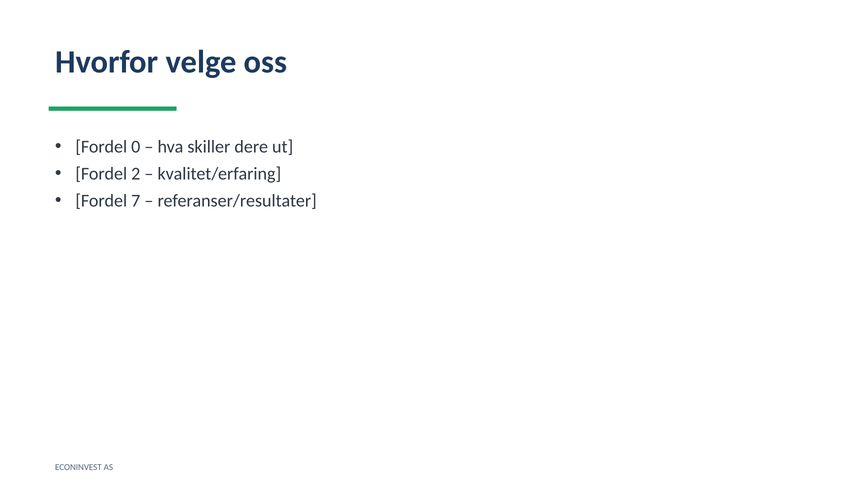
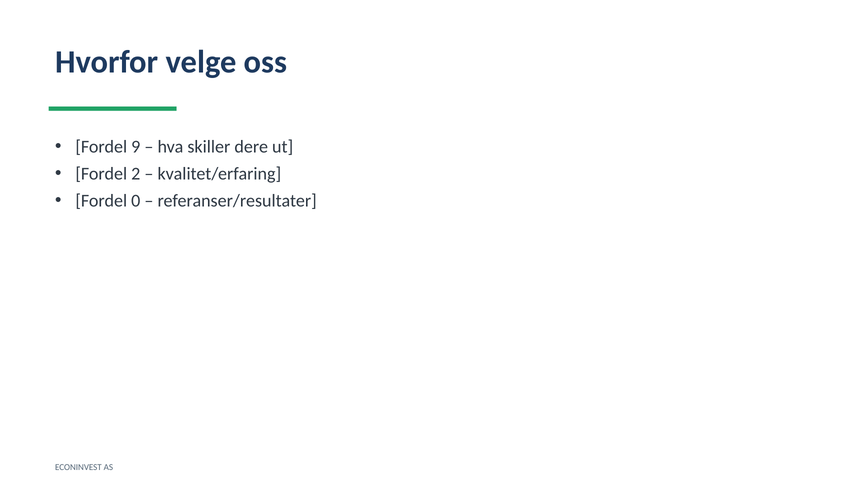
0: 0 -> 9 (136, 147)
7: 7 -> 0 (136, 201)
